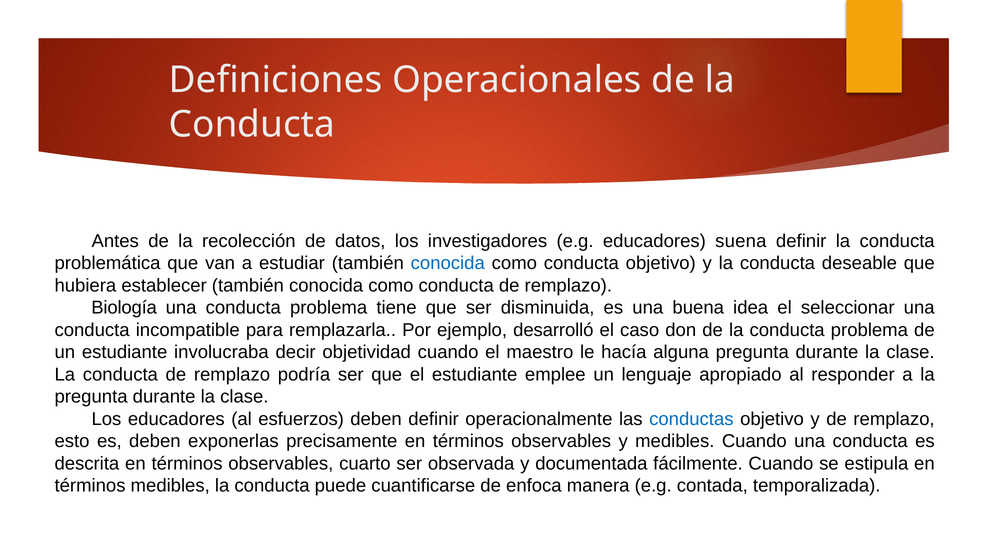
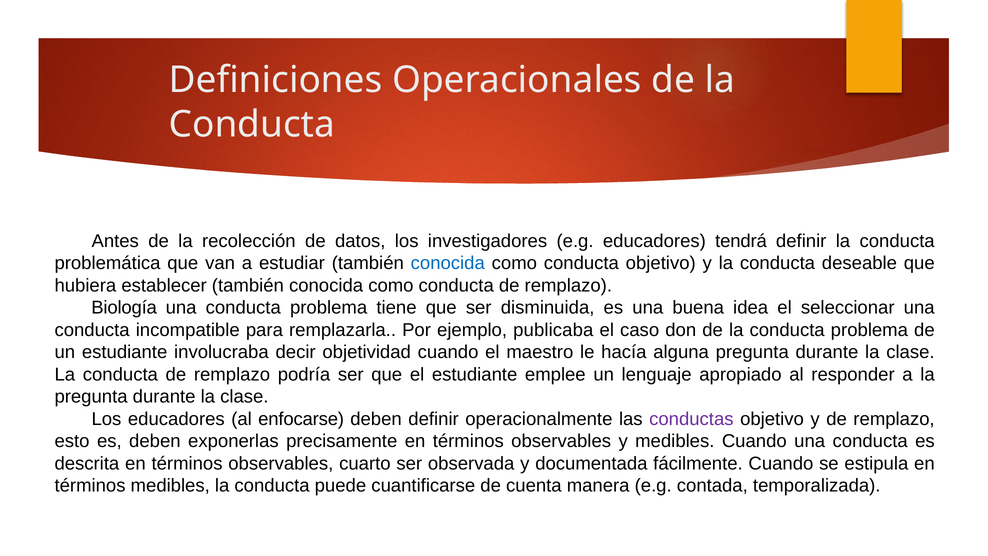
suena: suena -> tendrá (741, 241)
desarrolló: desarrolló -> publicaba (553, 330)
esfuerzos: esfuerzos -> enfocarse (301, 419)
conductas colour: blue -> purple (691, 419)
enfoca: enfoca -> cuenta (534, 485)
